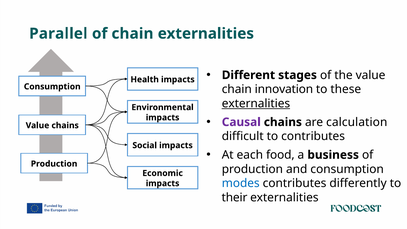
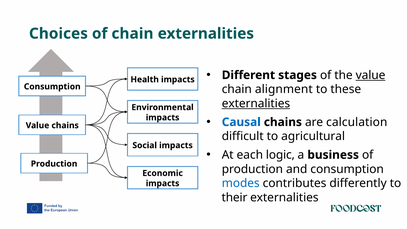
Parallel: Parallel -> Choices (58, 34)
value underline: none -> present (371, 75)
innovation: innovation -> alignment (284, 89)
Causal colour: purple -> blue (241, 122)
to contributes: contributes -> agricultural (313, 136)
food: food -> logic (280, 155)
